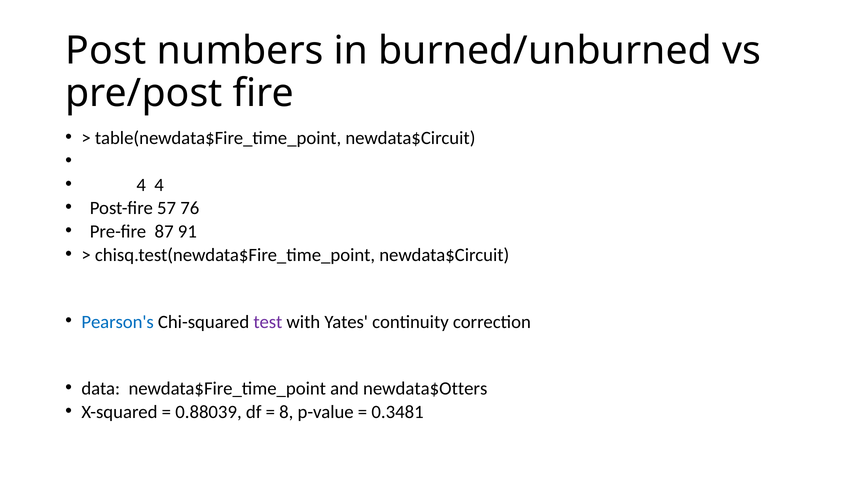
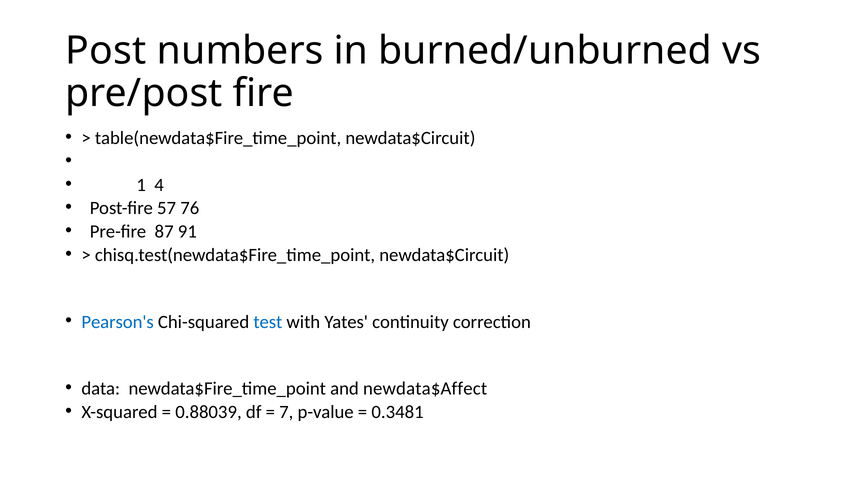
4: 4 -> 1 (141, 185)
test colour: purple -> blue (268, 322)
newdata$Otters: newdata$Otters -> newdata$Affect (425, 389)
8: 8 -> 7 (286, 412)
